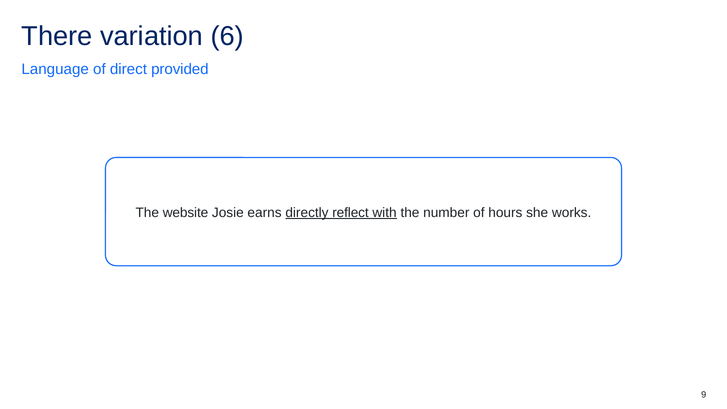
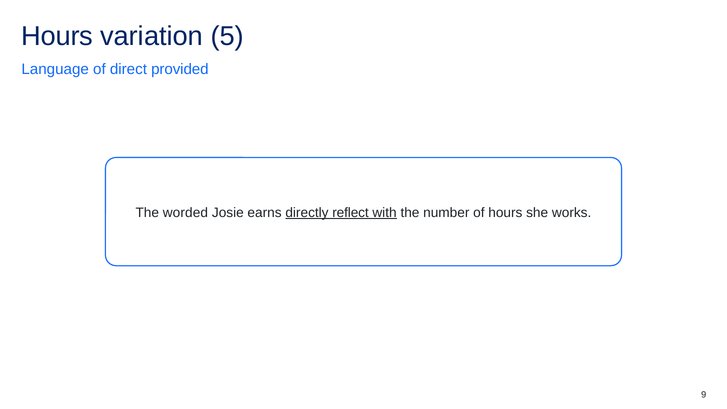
There: There -> Hours (57, 36)
6: 6 -> 5 (227, 36)
website: website -> worded (185, 212)
